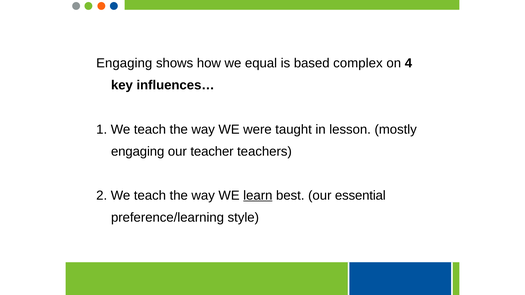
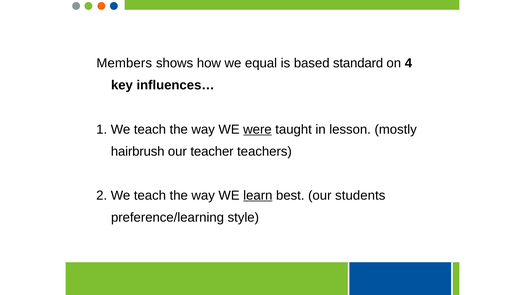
Engaging: Engaging -> Members (124, 63)
complex: complex -> standard (358, 63)
were underline: none -> present (257, 129)
engaging: engaging -> hairbrush (138, 152)
essential: essential -> students (360, 196)
